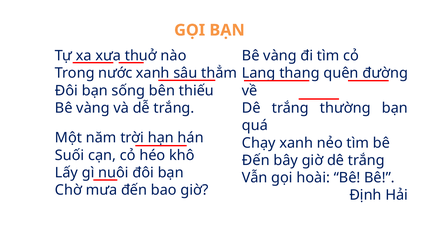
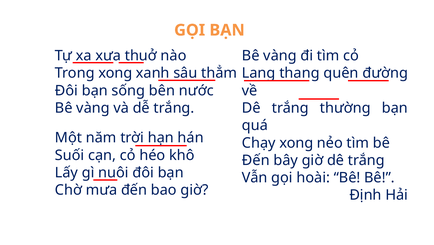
Trong nước: nước -> xong (115, 73)
thiếu: thiếu -> nước (196, 91)
Chạy xanh: xanh -> xong (296, 143)
